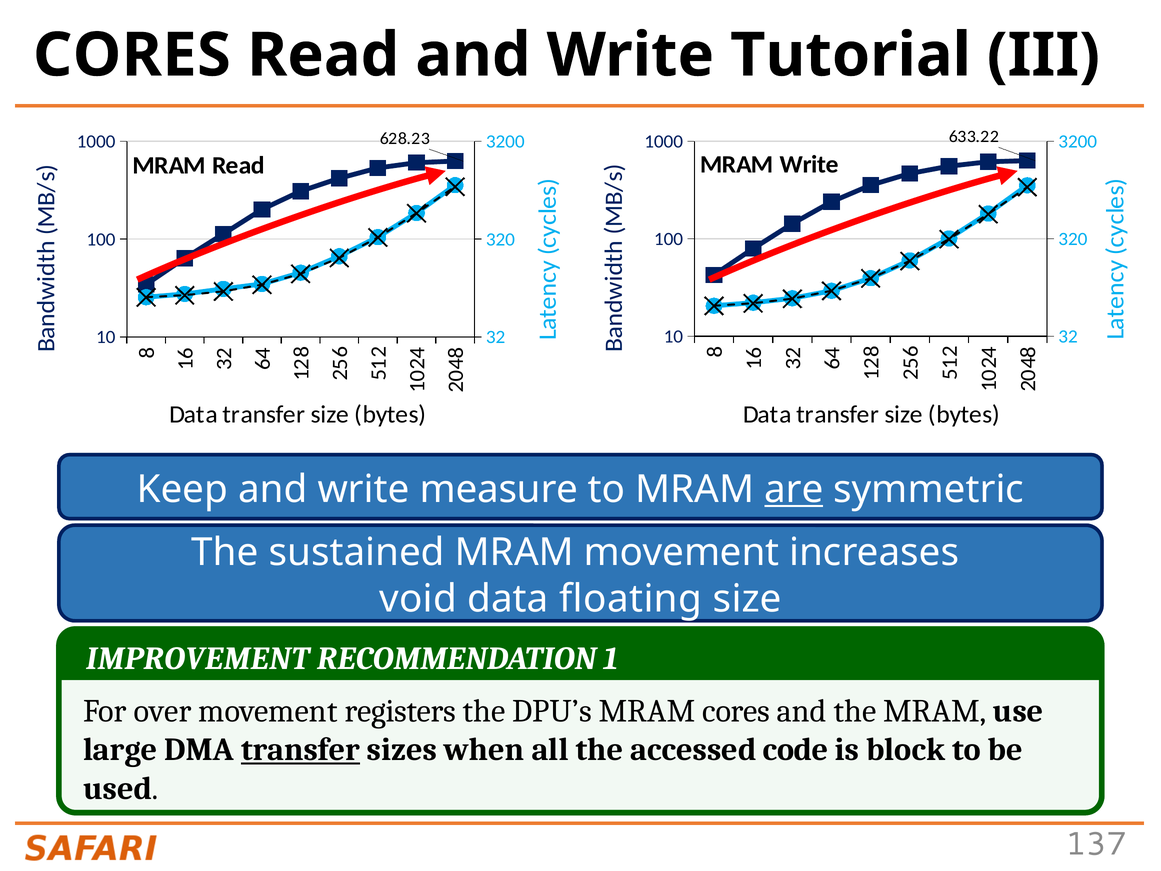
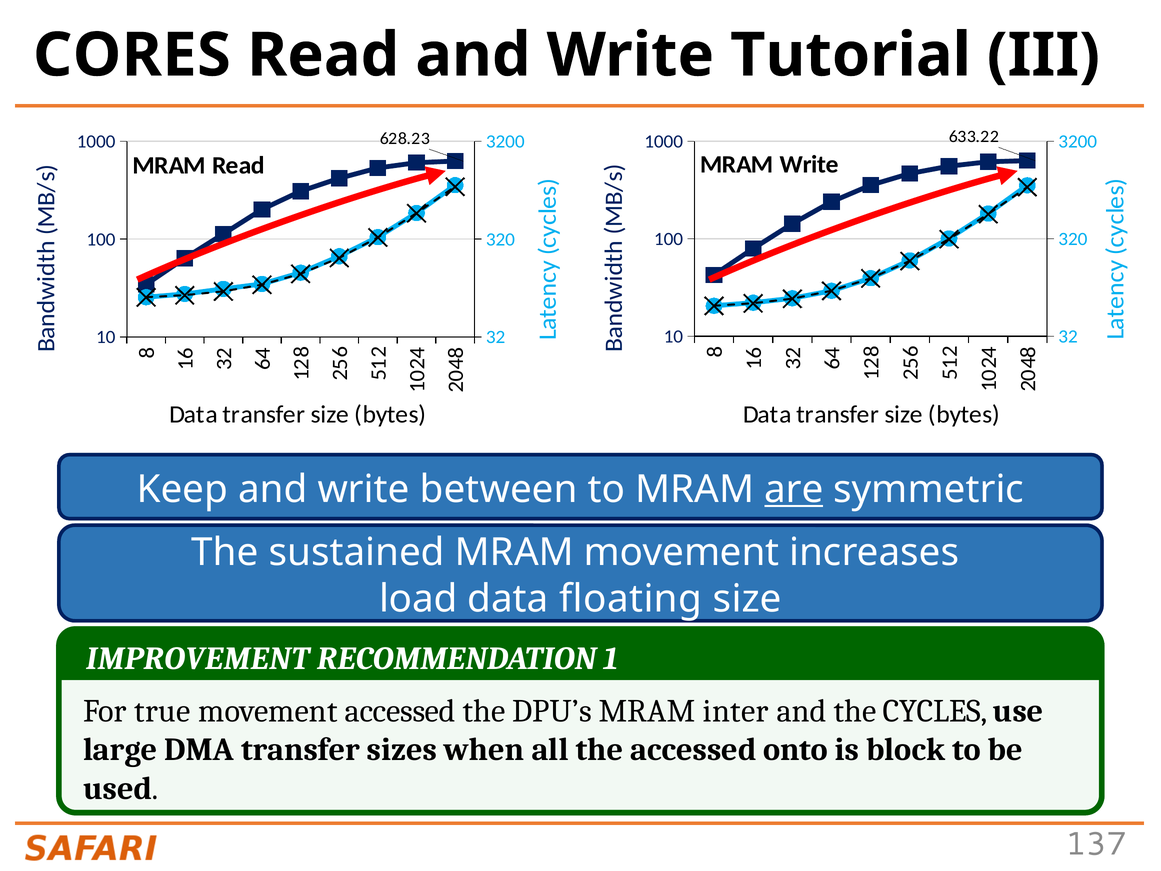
measure: measure -> between (499, 489)
void: void -> load (418, 599)
over: over -> true (162, 711)
movement registers: registers -> accessed (400, 711)
MRAM cores: cores -> inter (736, 711)
the MRAM: MRAM -> CYCLES (935, 711)
transfer underline: present -> none (300, 750)
code: code -> onto (796, 750)
